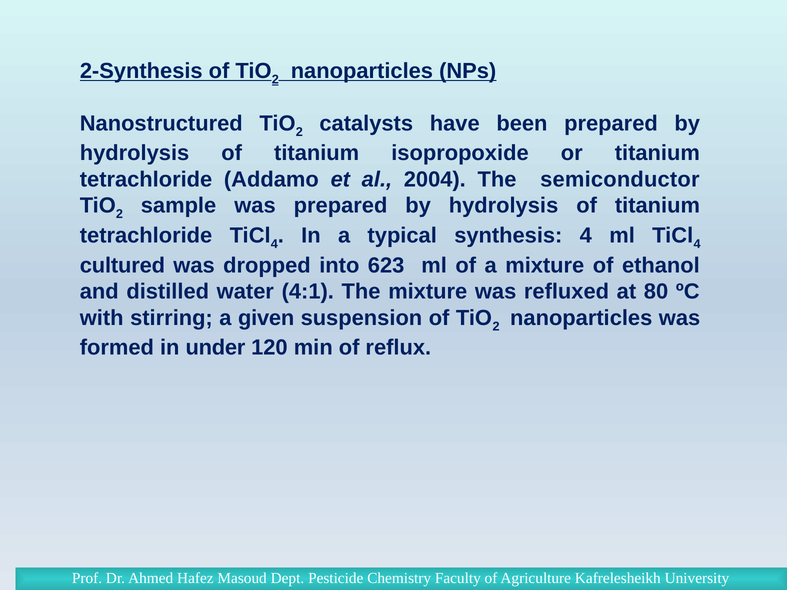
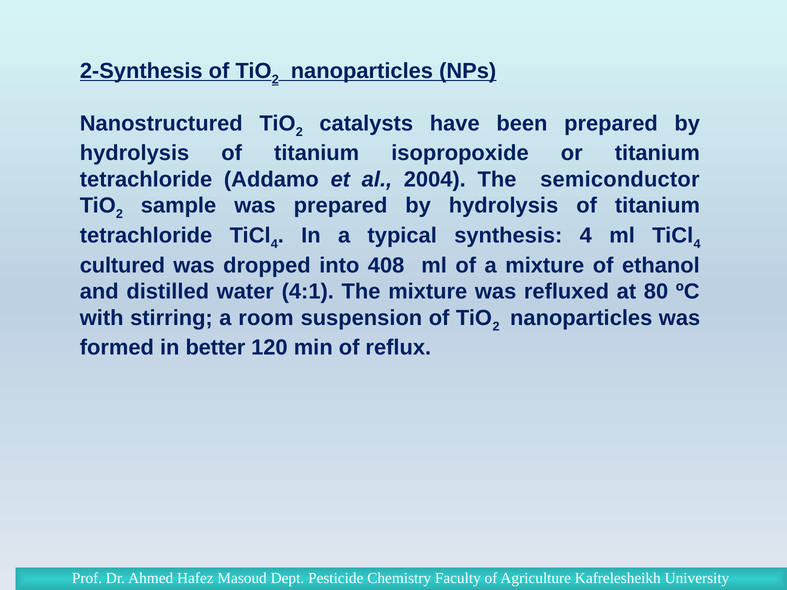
623: 623 -> 408 (386, 265)
given: given -> room (266, 318)
under: under -> better (215, 348)
